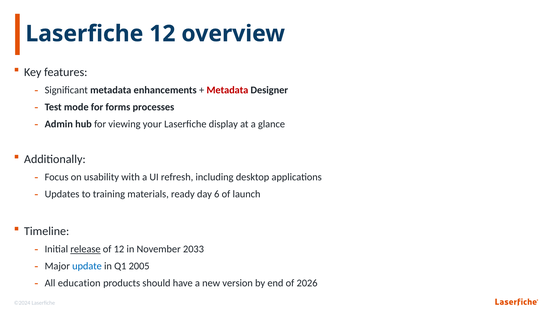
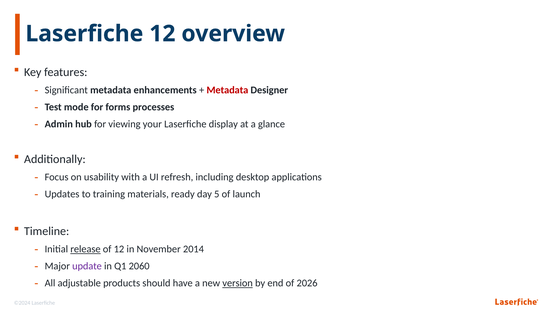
6: 6 -> 5 (217, 194)
2033: 2033 -> 2014 (193, 249)
update colour: blue -> purple (87, 266)
2005: 2005 -> 2060 (139, 266)
education: education -> adjustable (79, 283)
version underline: none -> present (238, 283)
